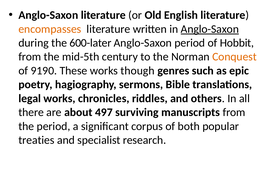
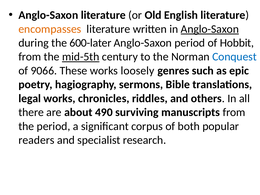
mid-5th underline: none -> present (81, 57)
Conquest colour: orange -> blue (234, 57)
9190: 9190 -> 9066 (44, 71)
though: though -> loosely (138, 71)
497: 497 -> 490 (104, 112)
treaties: treaties -> readers (36, 140)
